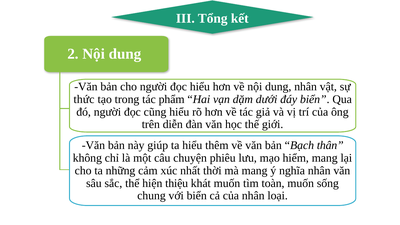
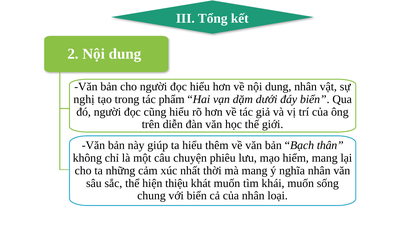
thức: thức -> nghị (84, 99)
toàn: toàn -> khái (273, 183)
